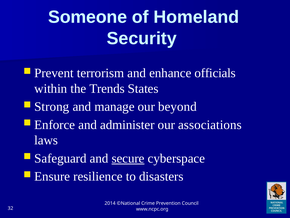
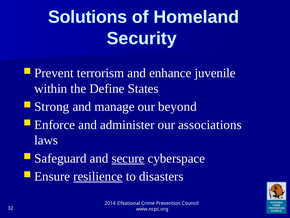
Someone: Someone -> Solutions (88, 17)
officials: officials -> juvenile (215, 73)
Trends: Trends -> Define (107, 88)
resilience underline: none -> present (98, 176)
